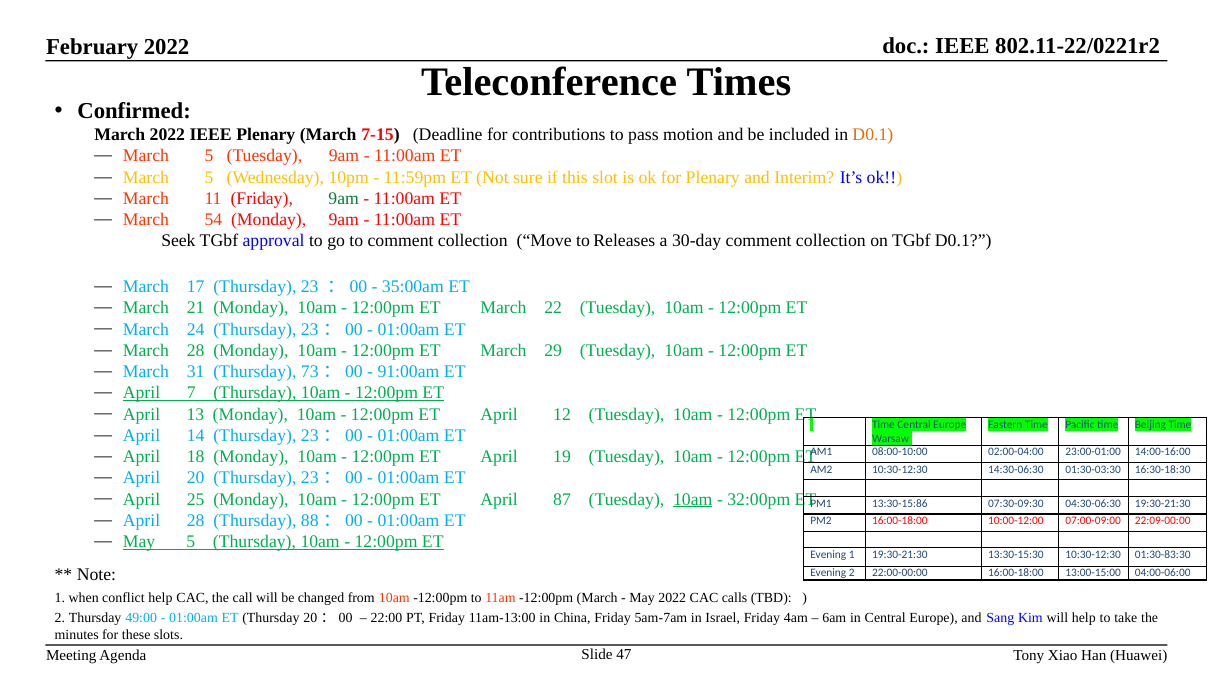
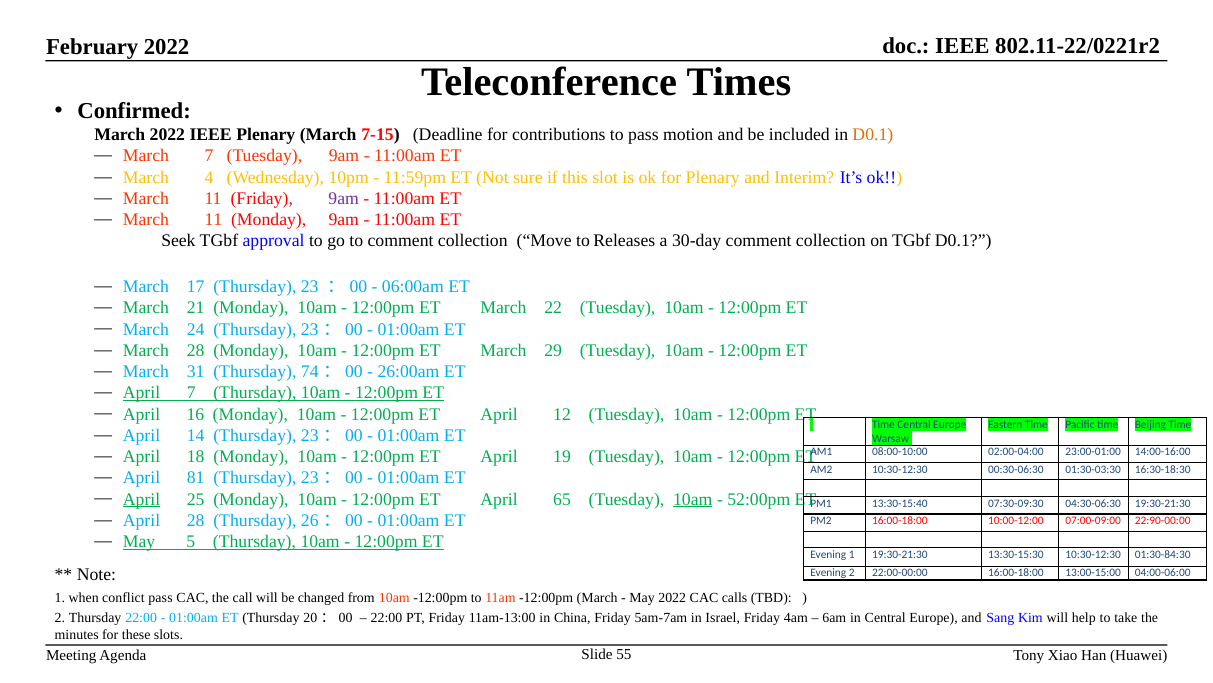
5: 5 -> 7 (209, 156)
5: 5 -> 4 (209, 177)
9am colour: green -> purple (344, 198)
54: 54 -> 11 (213, 220)
35:00am: 35:00am -> 06:00am (413, 286)
73: 73 -> 74 (310, 371)
91:00am: 91:00am -> 26:00am (408, 371)
13: 13 -> 16 (195, 414)
14:30-06:30: 14:30-06:30 -> 00:30-06:30 (1016, 469)
April 20: 20 -> 81 (196, 478)
April underline: none -> present (142, 499)
87: 87 -> 65 (562, 499)
32:00pm: 32:00pm -> 52:00pm (759, 499)
13:30-15:86: 13:30-15:86 -> 13:30-15:40 (900, 503)
88: 88 -> 26 (310, 520)
22:09-00:00: 22:09-00:00 -> 22:90-00:00 (1163, 520)
01:30-83:30: 01:30-83:30 -> 01:30-84:30 (1163, 554)
conflict help: help -> pass (160, 597)
Thursday 49:00: 49:00 -> 22:00 (141, 618)
47: 47 -> 55 (624, 654)
